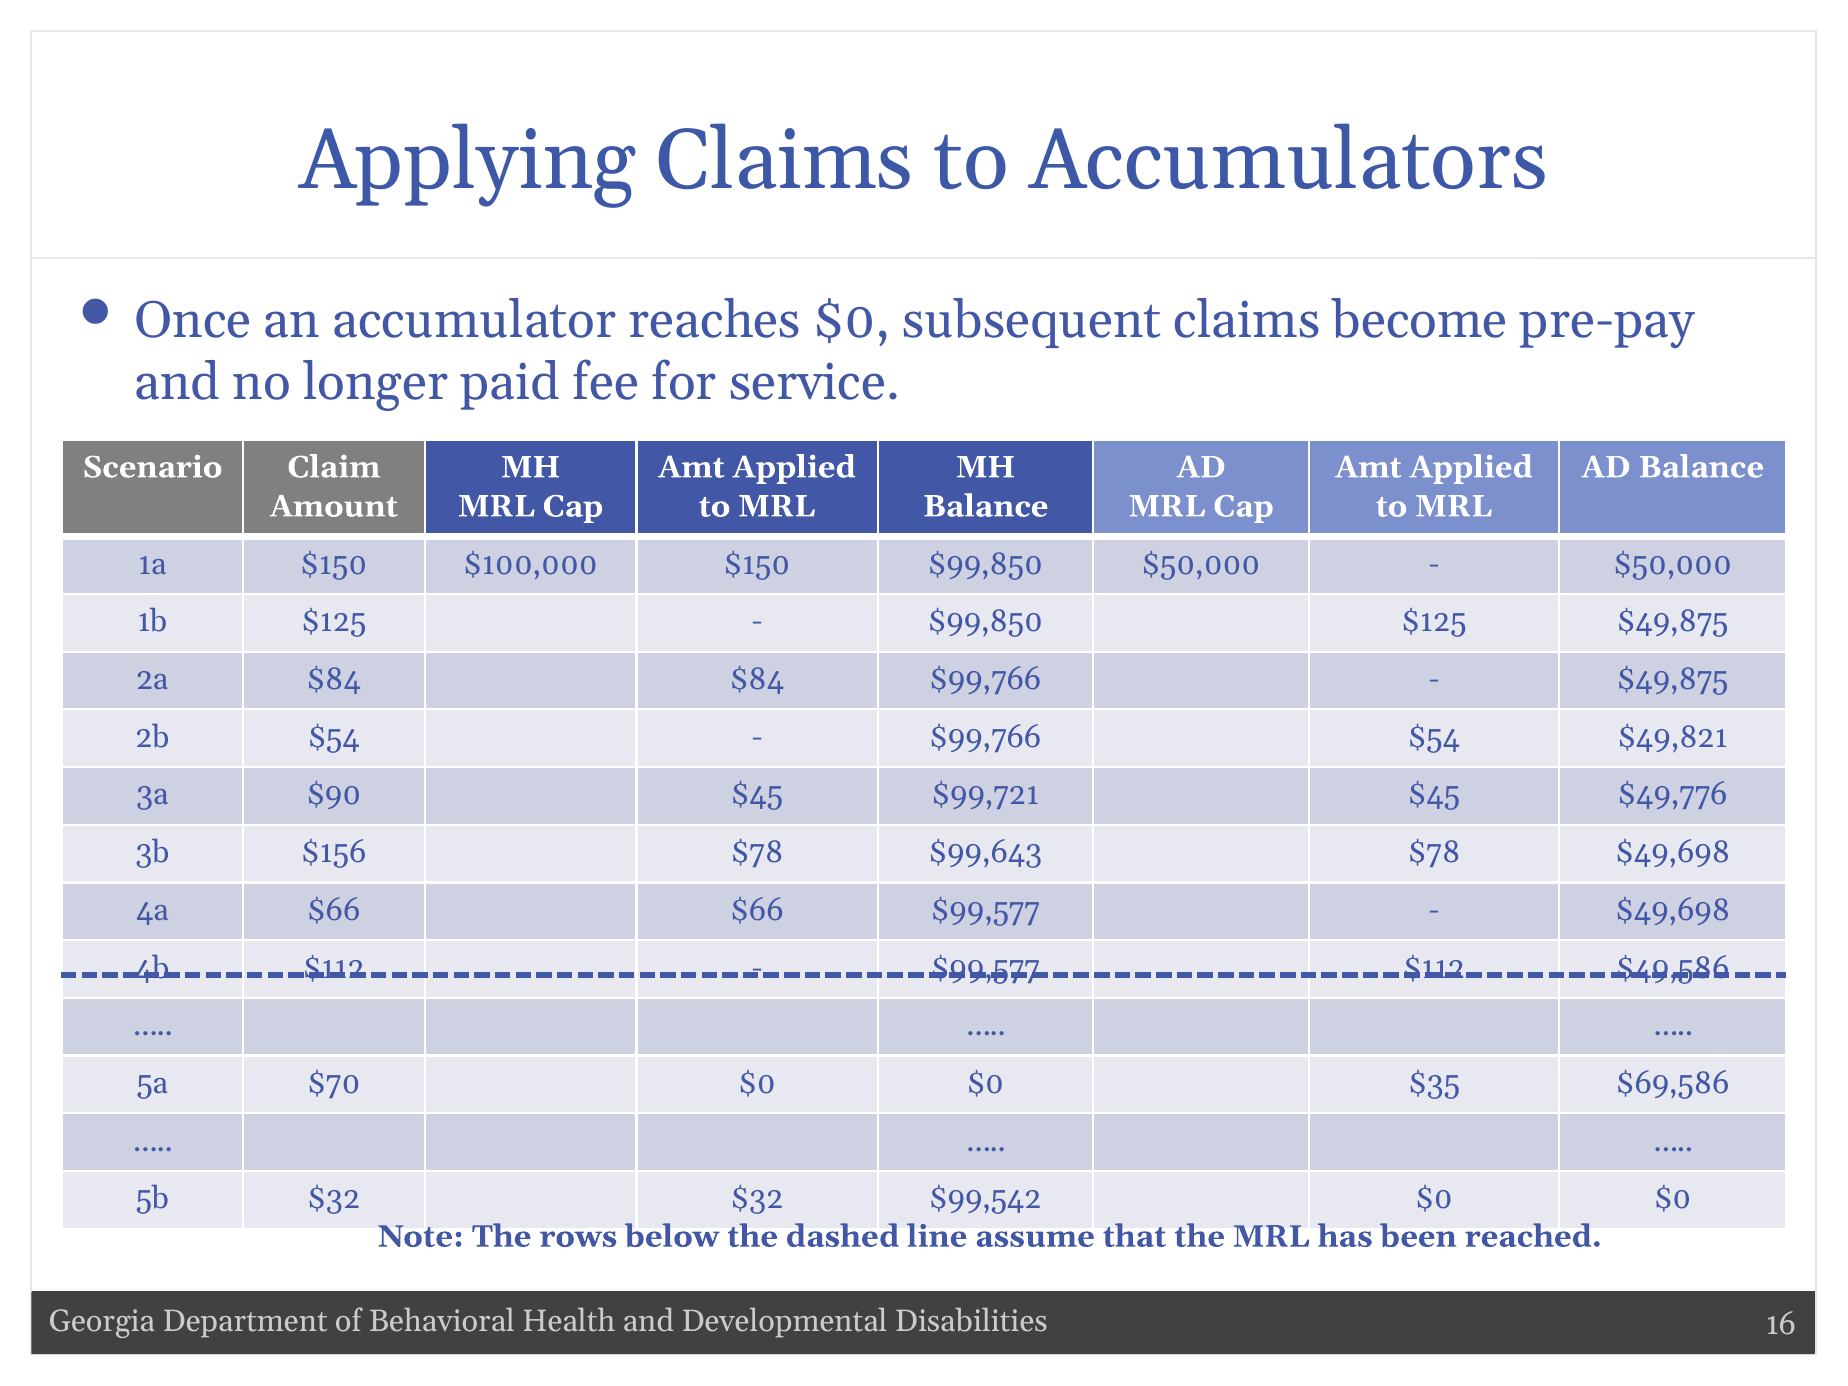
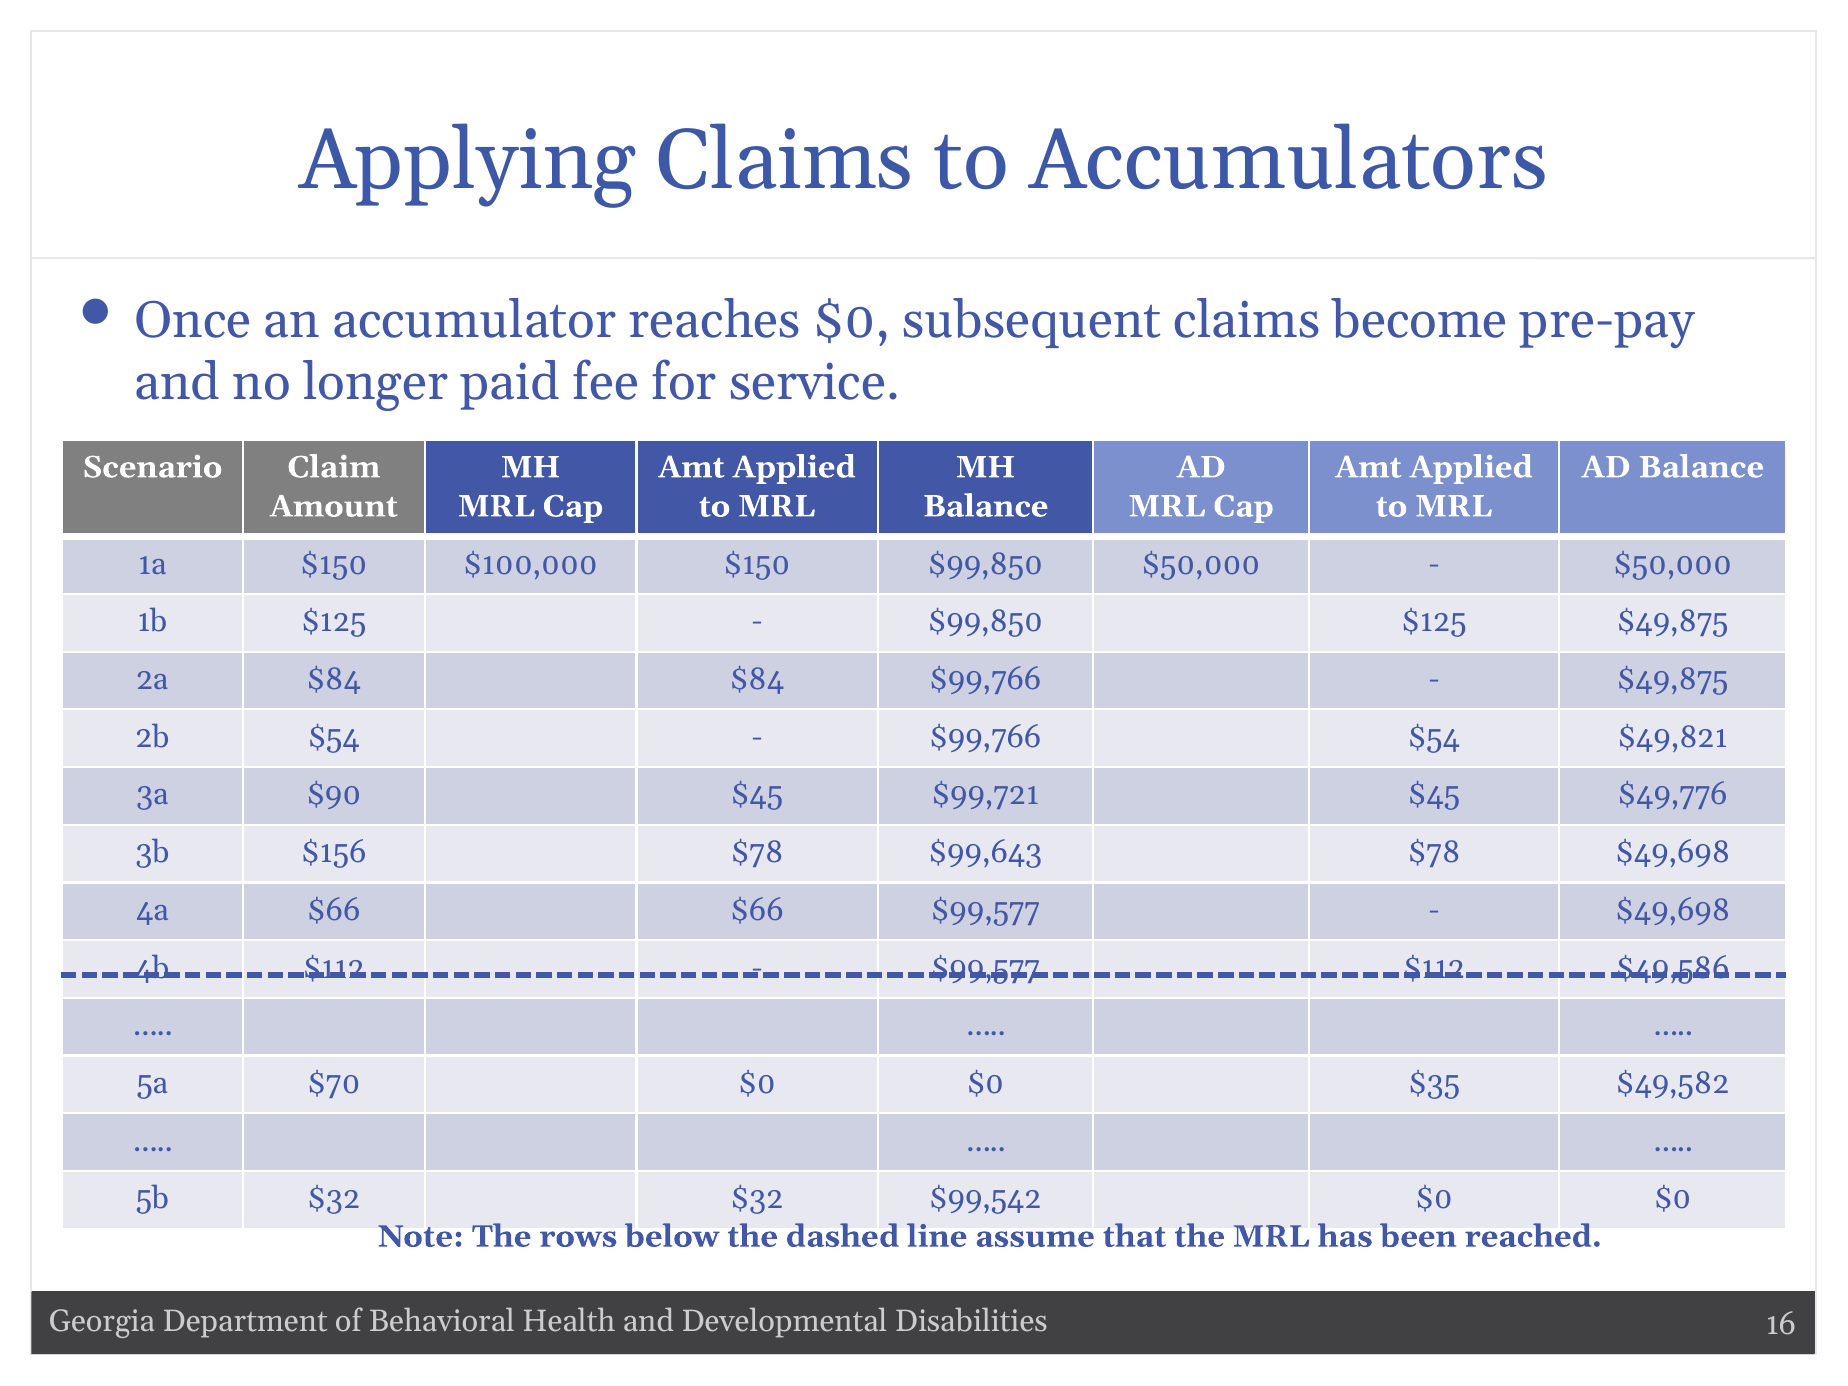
$69,586: $69,586 -> $49,582 (1673, 1083)
